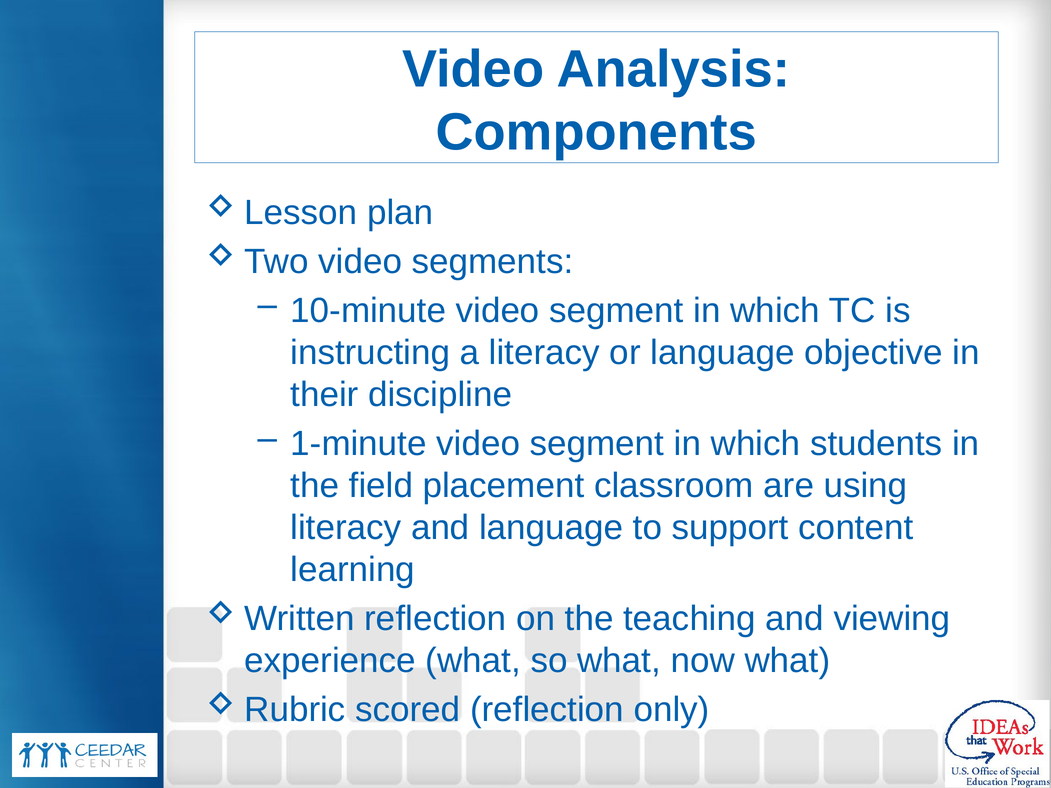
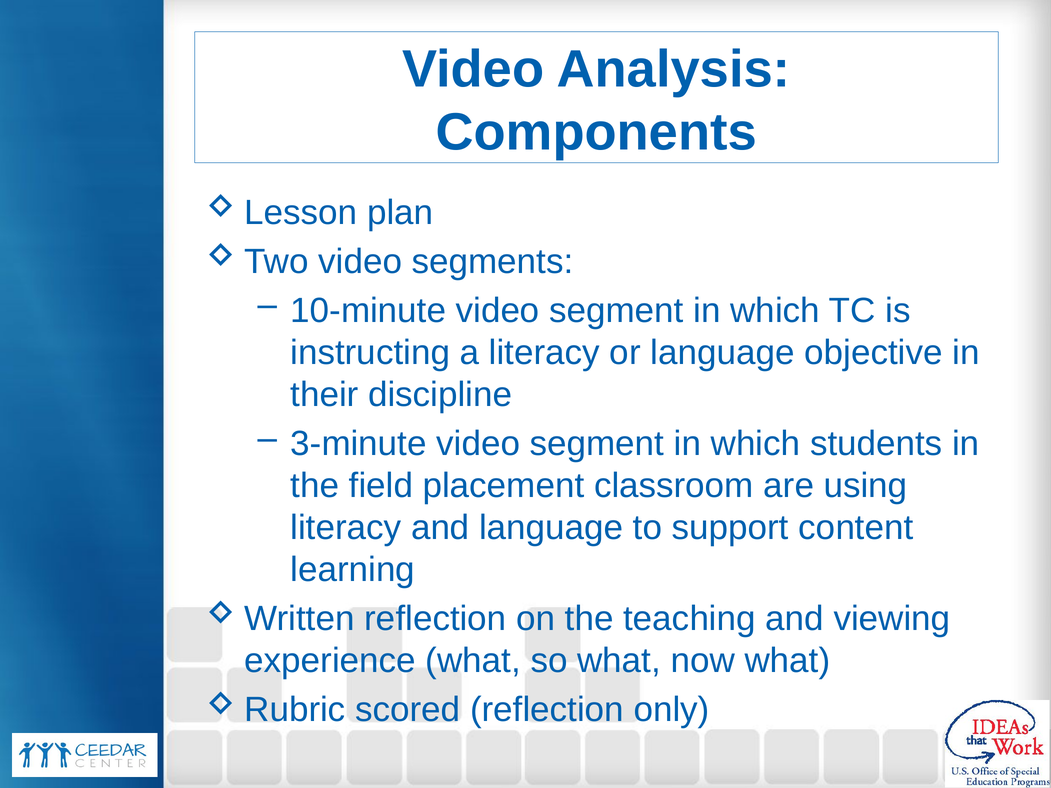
1-minute: 1-minute -> 3-minute (359, 444)
